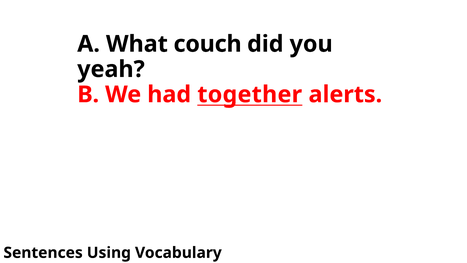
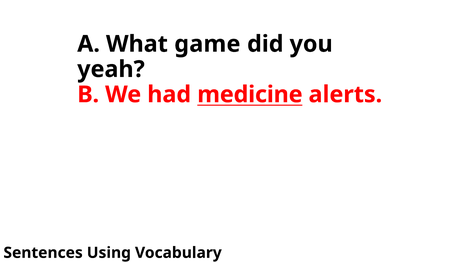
couch: couch -> game (207, 44)
together: together -> medicine (250, 94)
